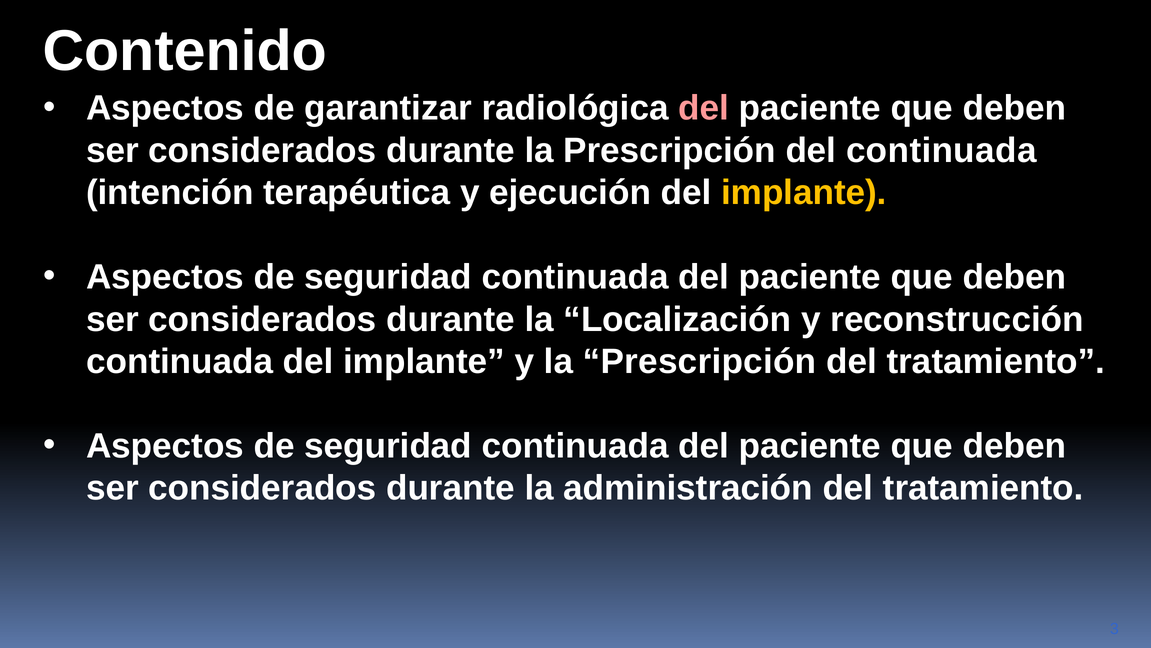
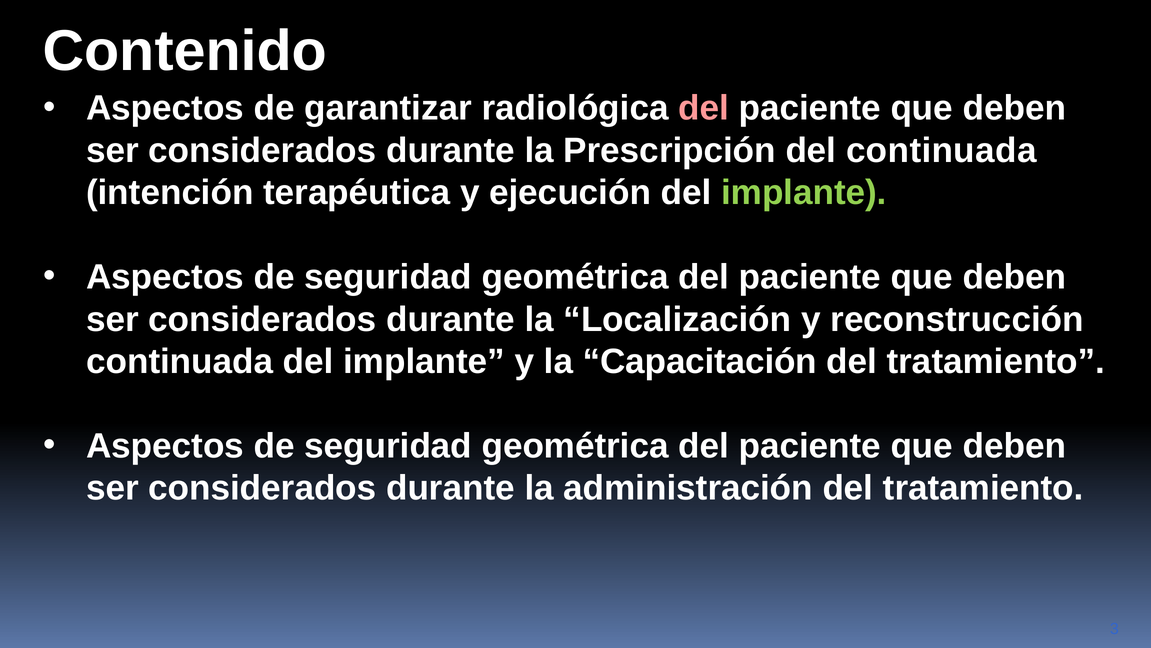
implante colour: yellow -> light green (804, 193)
continuada: continuada -> geométrica (575, 277)
y la Prescripción: Prescripción -> Capacitación (700, 361)
continuada: continuada -> geométrica (575, 446)
